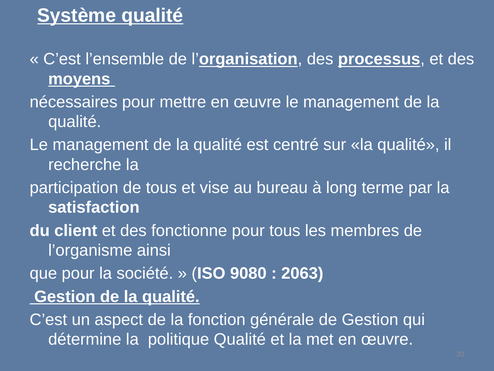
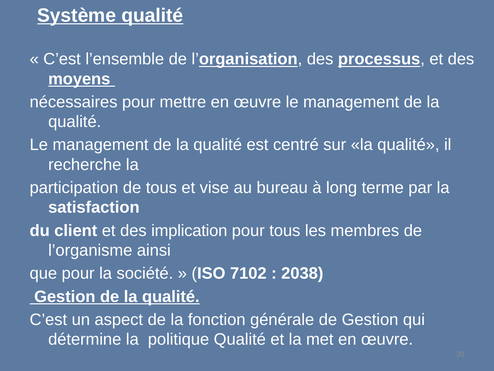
fonctionne: fonctionne -> implication (189, 230)
9080: 9080 -> 7102 (248, 273)
2063: 2063 -> 2038 (302, 273)
